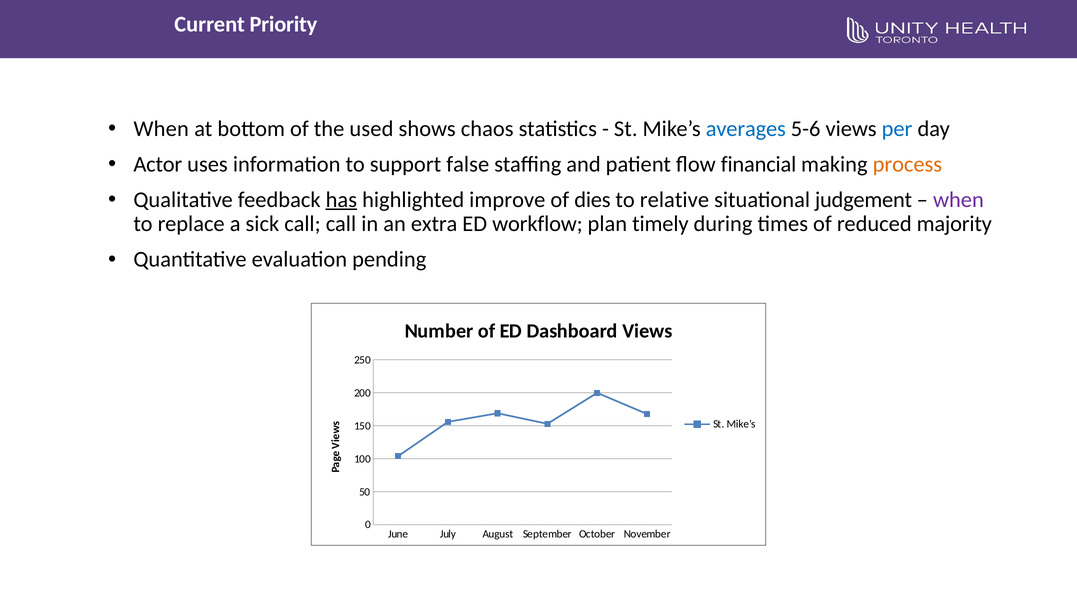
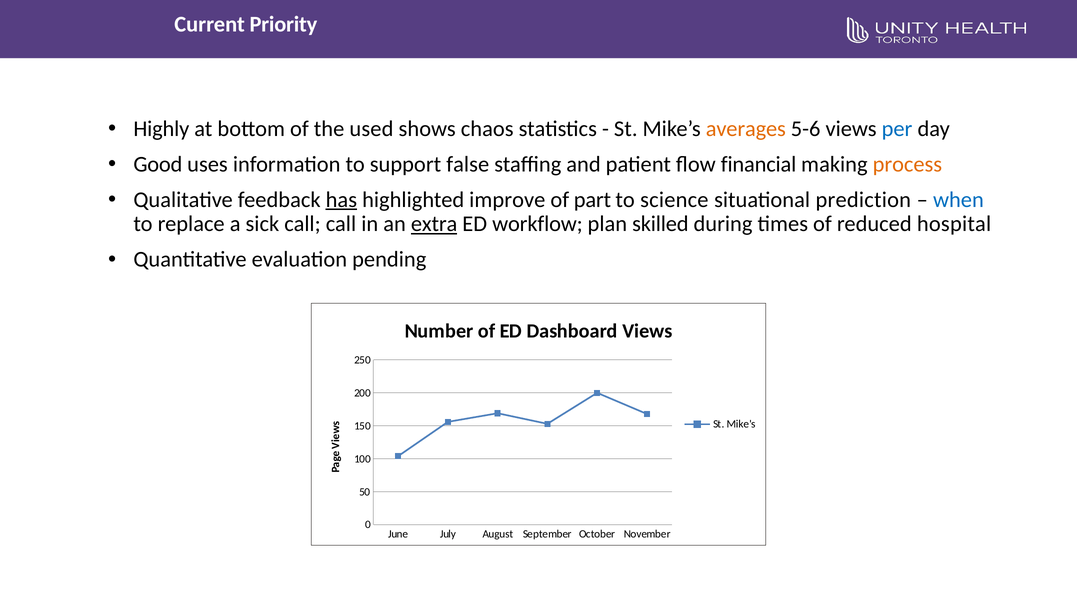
When: When -> Highly (161, 129)
averages colour: blue -> orange (746, 129)
Actor: Actor -> Good (158, 164)
dies: dies -> part (592, 200)
relative: relative -> science (674, 200)
judgement: judgement -> prediction (863, 200)
when colour: purple -> blue (958, 200)
extra underline: none -> present (434, 224)
timely: timely -> skilled (660, 224)
majority: majority -> hospital (954, 224)
